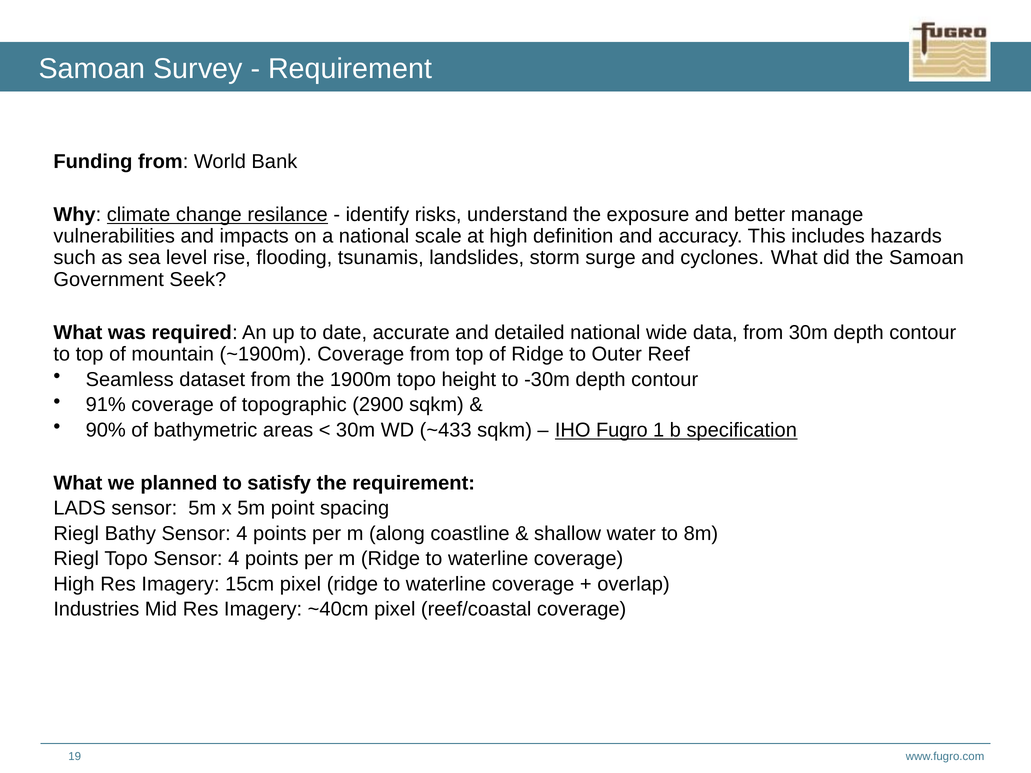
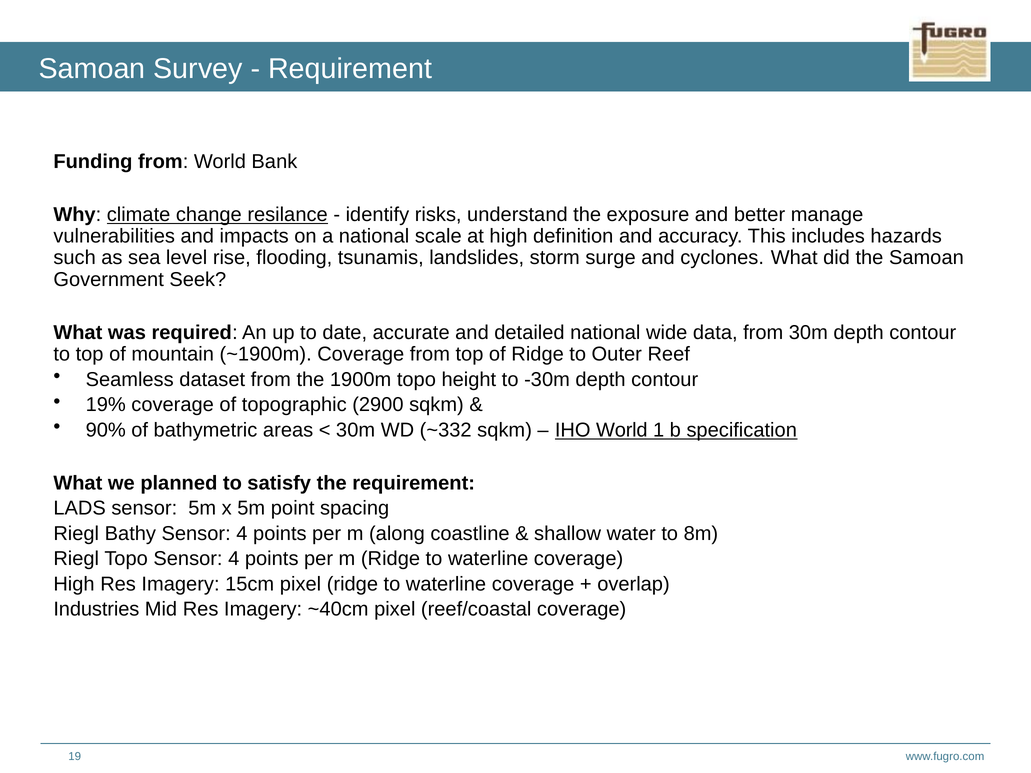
91%: 91% -> 19% (106, 405)
~433: ~433 -> ~332 (446, 430)
IHO Fugro: Fugro -> World (622, 430)
